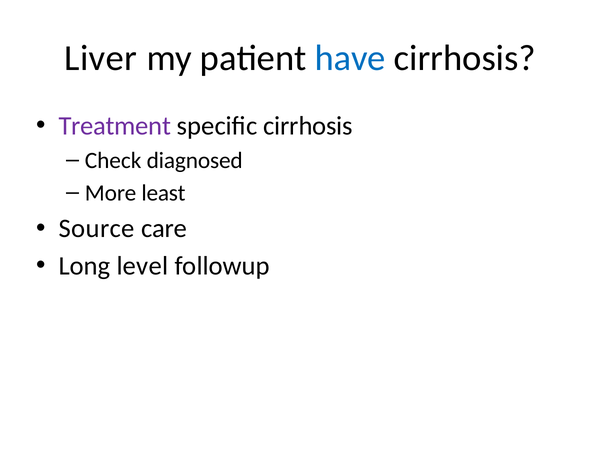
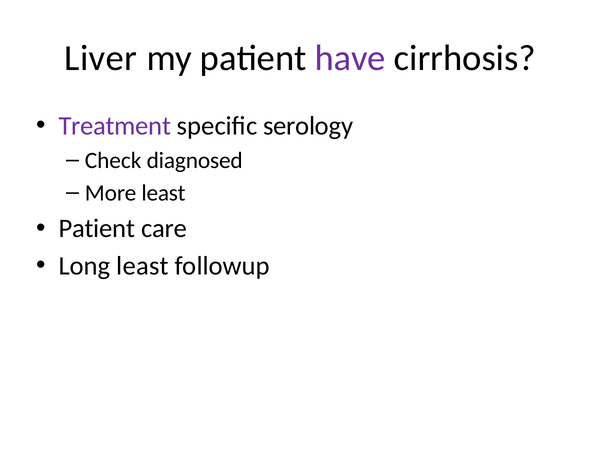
have colour: blue -> purple (350, 58)
specific cirrhosis: cirrhosis -> serology (308, 126)
Source: Source -> Patient (97, 229)
Long level: level -> least (142, 266)
